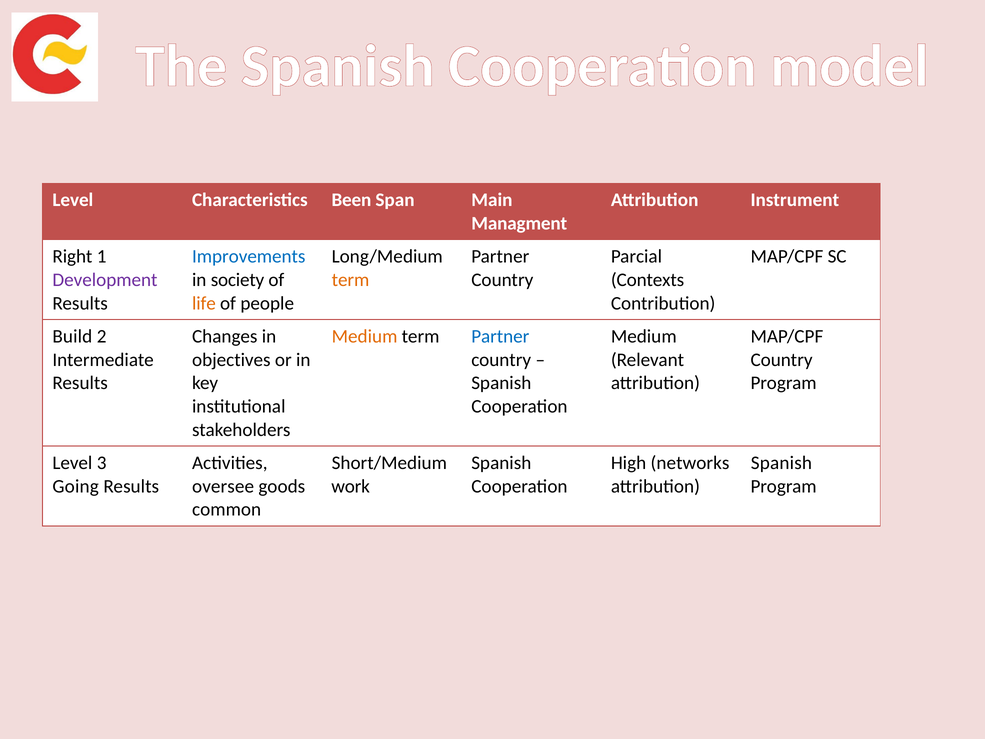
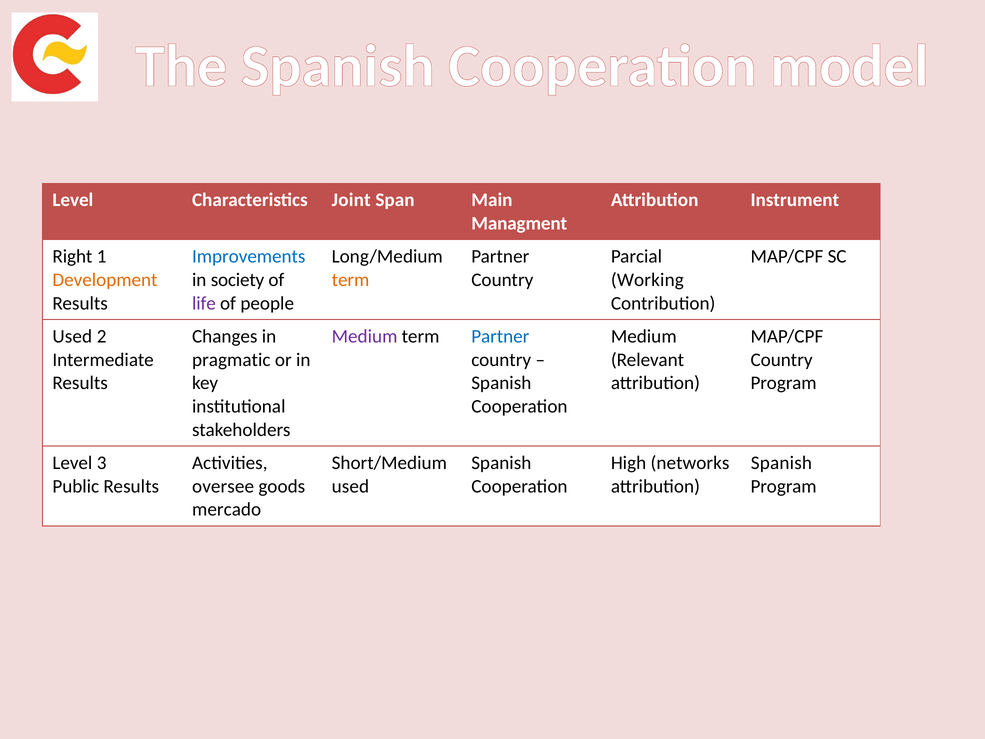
Been: Been -> Joint (351, 200)
Development colour: purple -> orange (105, 280)
Contexts: Contexts -> Working (647, 280)
life colour: orange -> purple (204, 303)
Build: Build -> Used (72, 336)
Medium colour: orange -> purple (365, 336)
objectives: objectives -> pragmatic (231, 360)
Going: Going -> Public (76, 486)
work: work -> used (350, 486)
common: common -> mercado (227, 509)
